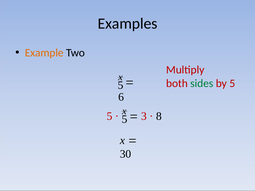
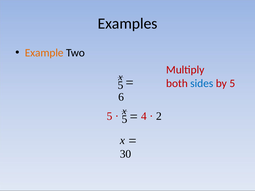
sides colour: green -> blue (202, 83)
3: 3 -> 4 (144, 116)
8: 8 -> 2 (159, 116)
